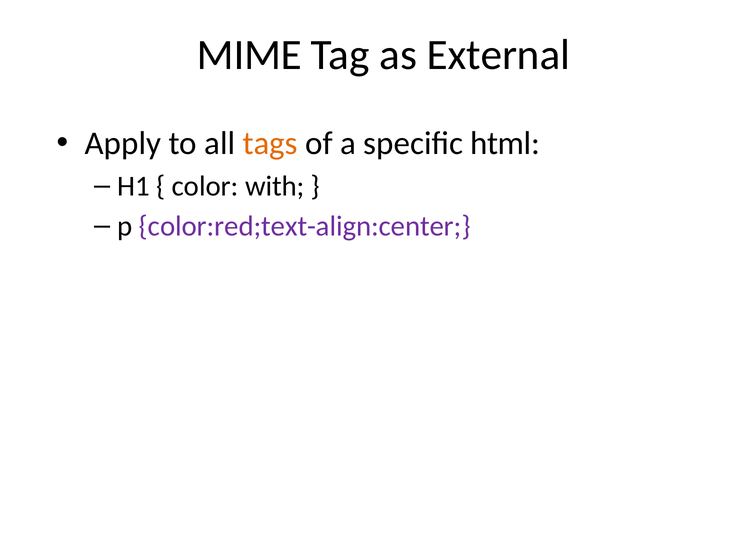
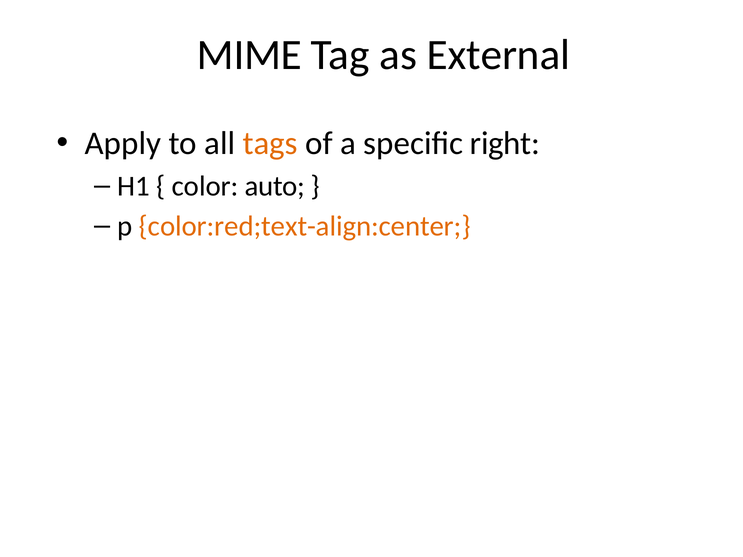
html: html -> right (505, 144)
with: with -> auto (275, 186)
color:red;text-align:center colour: purple -> orange (305, 227)
